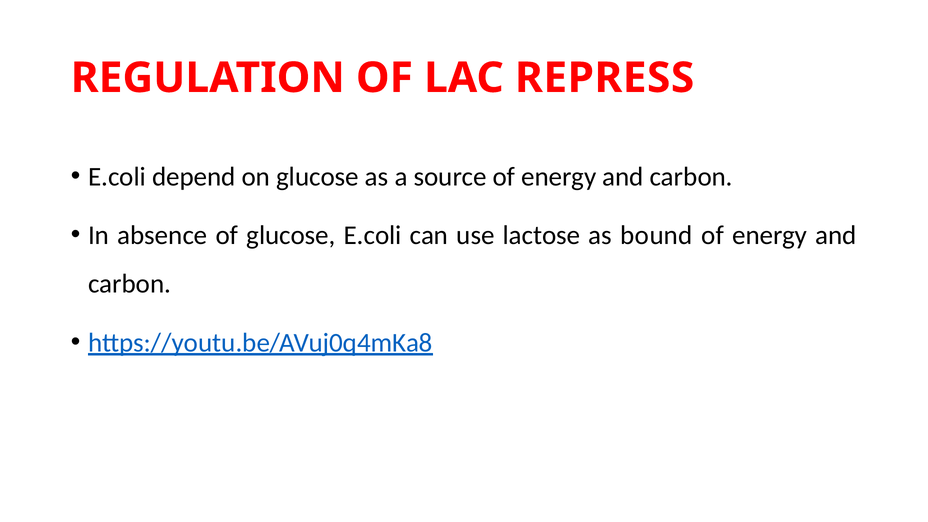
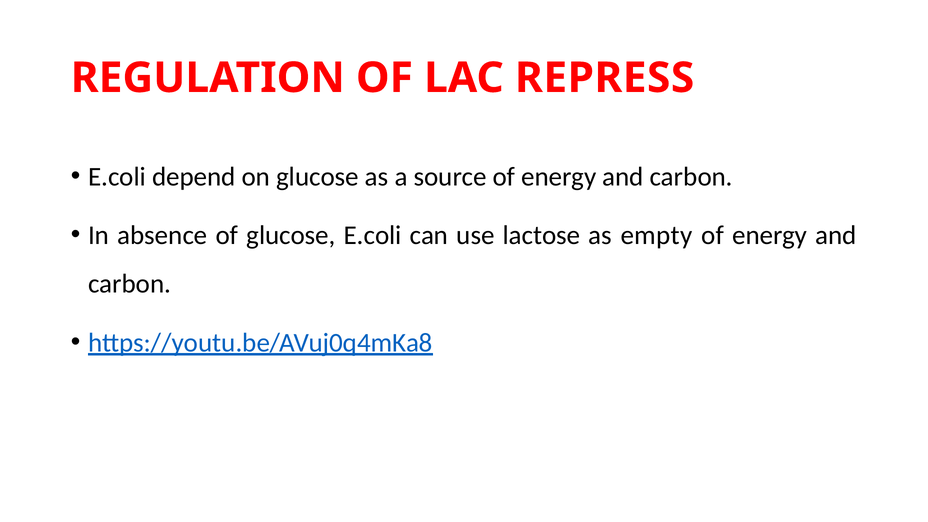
bound: bound -> empty (657, 235)
